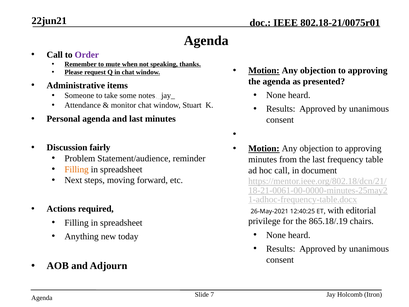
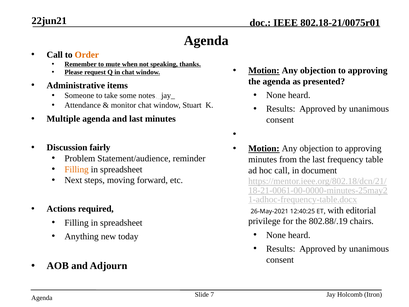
Order colour: purple -> orange (87, 55)
Personal: Personal -> Multiple (63, 119)
865.18/.19: 865.18/.19 -> 802.88/.19 (328, 221)
